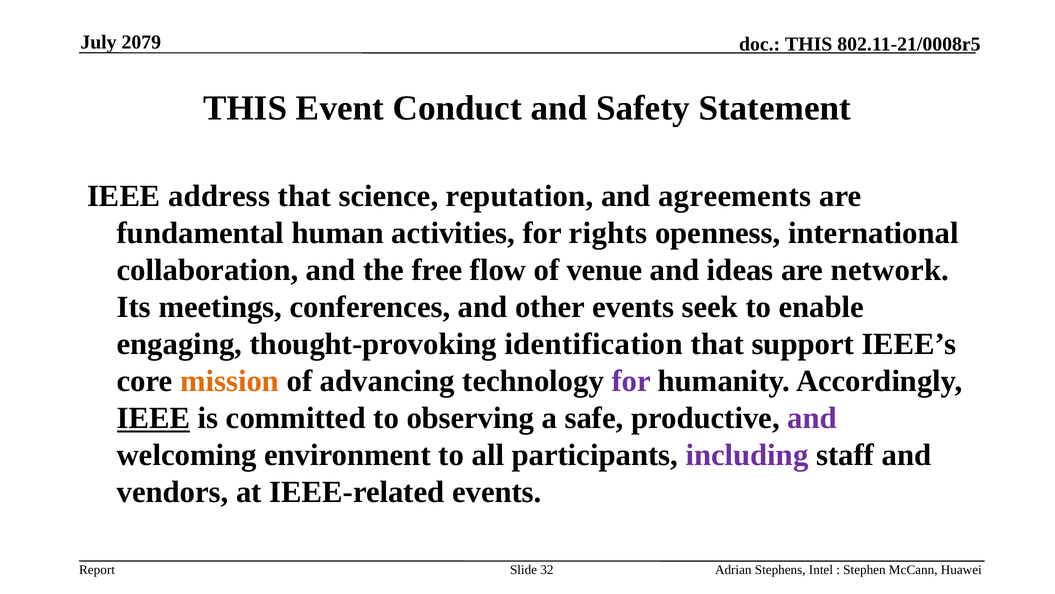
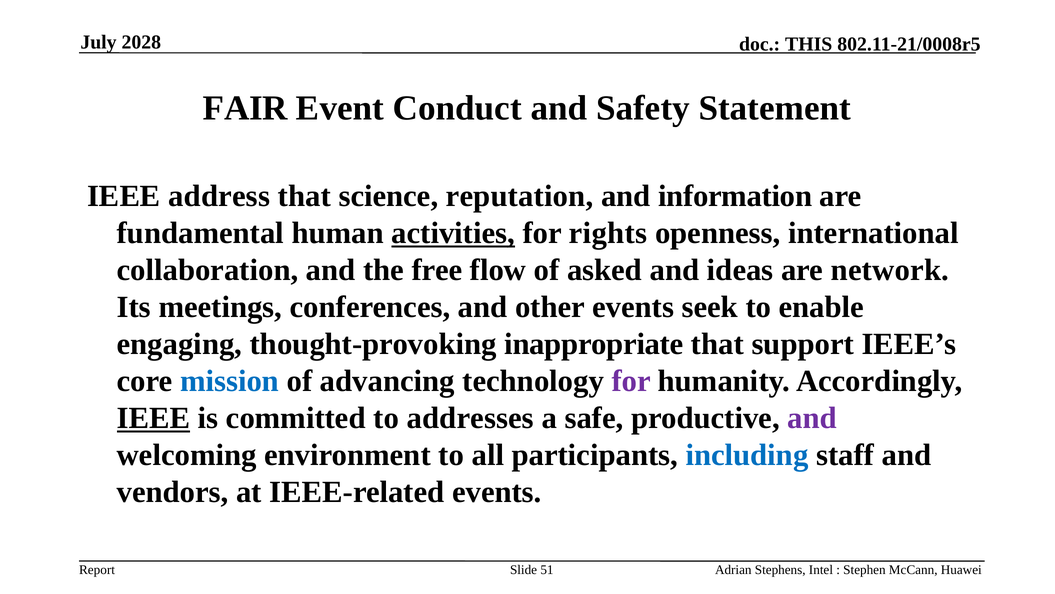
2079: 2079 -> 2028 (141, 42)
THIS: THIS -> FAIR (245, 108)
agreements: agreements -> information (735, 196)
activities underline: none -> present (453, 233)
venue: venue -> asked (605, 270)
identification: identification -> inappropriate (594, 344)
mission colour: orange -> blue (230, 381)
observing: observing -> addresses (470, 418)
including colour: purple -> blue (747, 455)
32: 32 -> 51 (547, 569)
